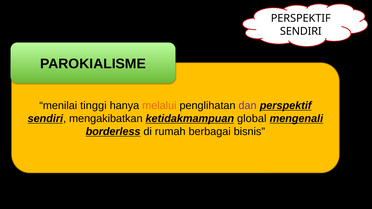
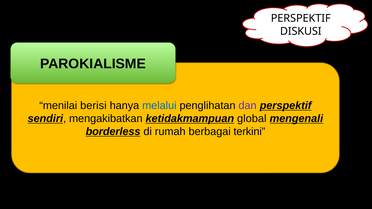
SENDIRI: SENDIRI -> DISKUSI (301, 31)
tinggi: tinggi -> berisi (93, 106)
melalui colour: orange -> blue (159, 106)
bisnis: bisnis -> terkini (249, 132)
